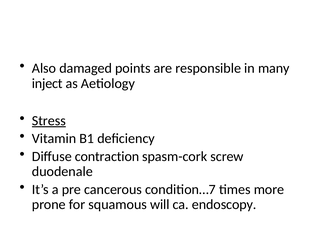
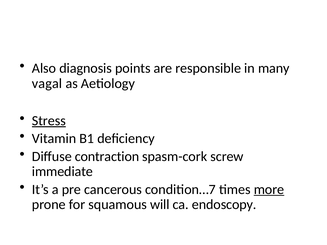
damaged: damaged -> diagnosis (86, 68)
inject: inject -> vagal (47, 84)
duodenale: duodenale -> immediate (62, 172)
more underline: none -> present (269, 190)
